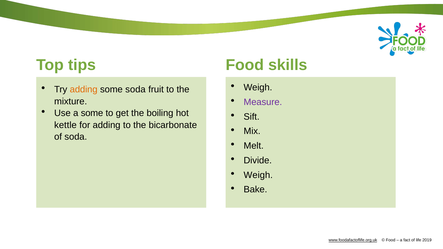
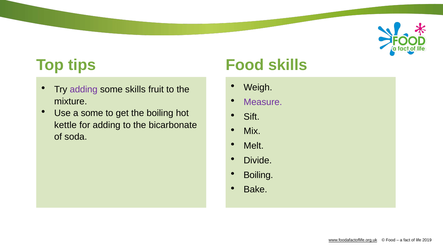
adding colour: orange -> purple (84, 90)
some soda: soda -> skills (135, 90)
Weigh: Weigh -> Boiling (258, 175)
